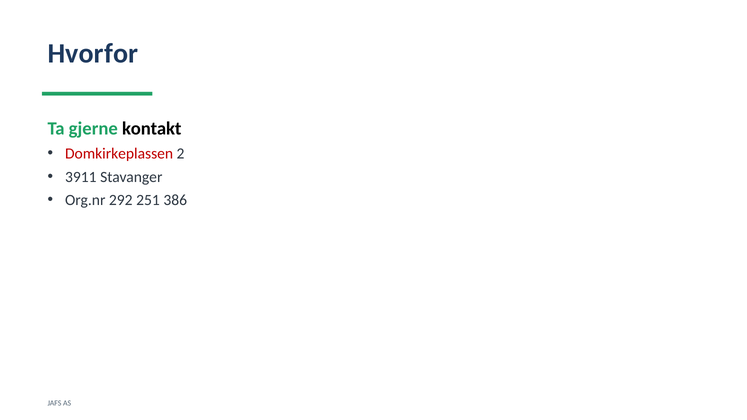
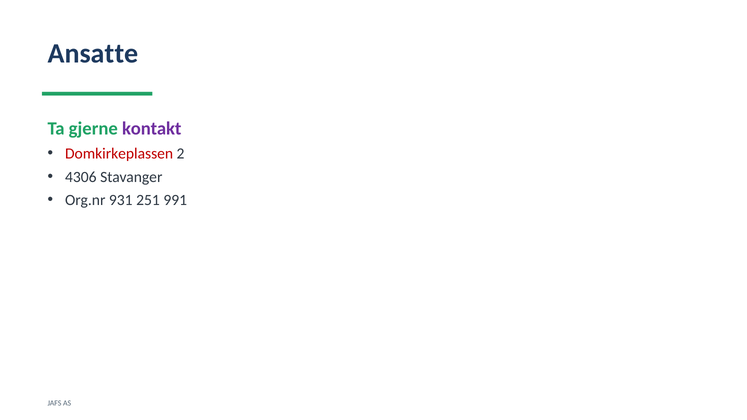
Hvorfor: Hvorfor -> Ansatte (93, 53)
kontakt colour: black -> purple (152, 129)
3911: 3911 -> 4306 (81, 177)
292: 292 -> 931 (121, 200)
386: 386 -> 991 (175, 200)
